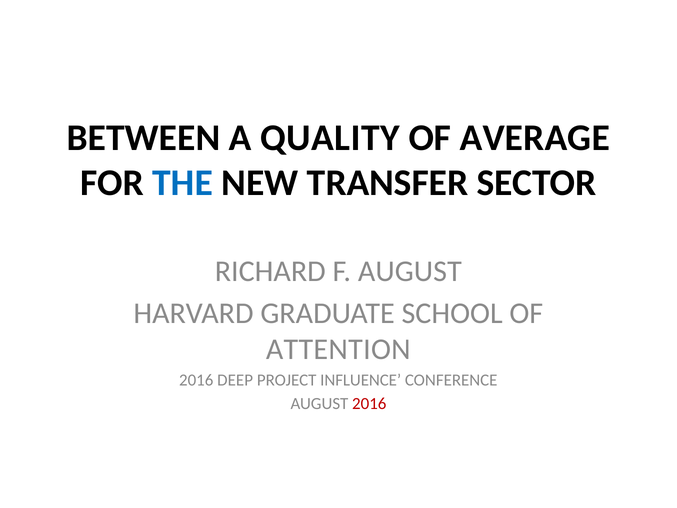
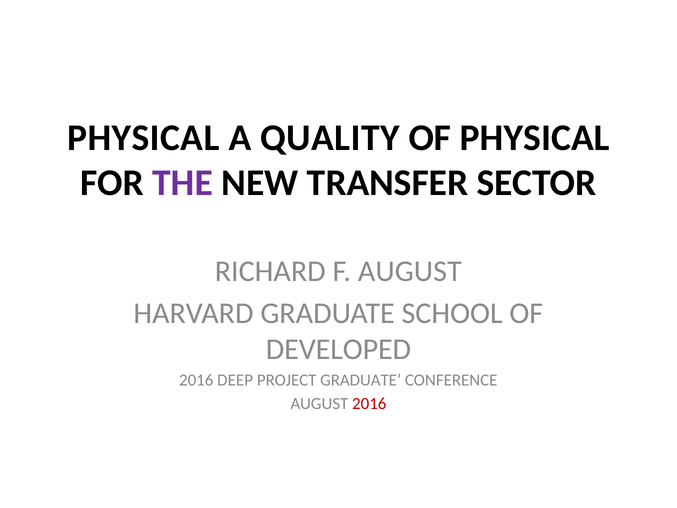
BETWEEN: BETWEEN -> PHYSICAL (143, 138)
OF AVERAGE: AVERAGE -> PHYSICAL (535, 138)
THE colour: blue -> purple (183, 183)
ATTENTION: ATTENTION -> DEVELOPED (338, 349)
PROJECT INFLUENCE: INFLUENCE -> GRADUATE (361, 380)
